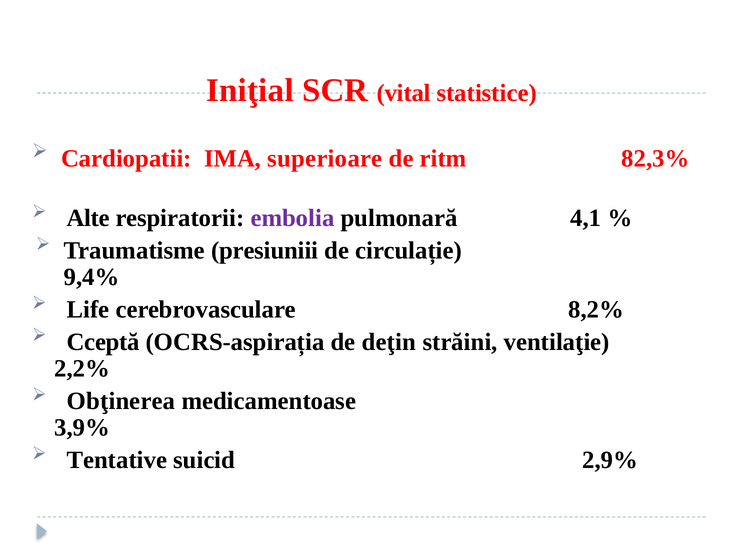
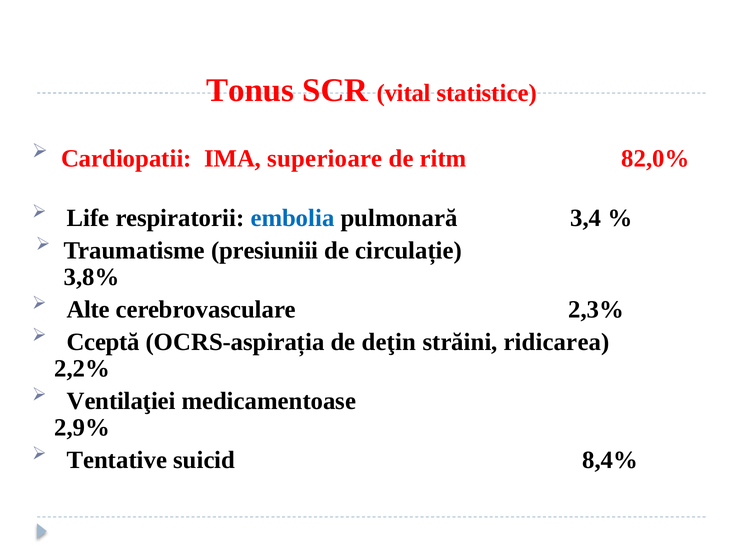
Iniţial: Iniţial -> Tonus (250, 90)
82,3%: 82,3% -> 82,0% (655, 159)
Alte: Alte -> Life (88, 218)
embolia colour: purple -> blue (292, 218)
4,1: 4,1 -> 3,4 (586, 218)
9,4%: 9,4% -> 3,8% (92, 277)
Life: Life -> Alte (88, 309)
8,2%: 8,2% -> 2,3% (596, 309)
ventilaţie: ventilaţie -> ridicarea (557, 341)
Obţinerea: Obţinerea -> Ventilaţiei (121, 400)
3,9%: 3,9% -> 2,9% (82, 427)
2,9%: 2,9% -> 8,4% (610, 459)
